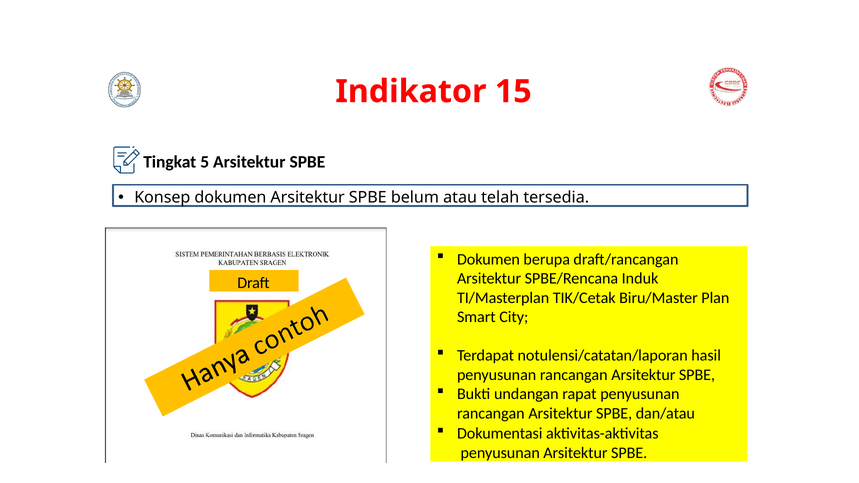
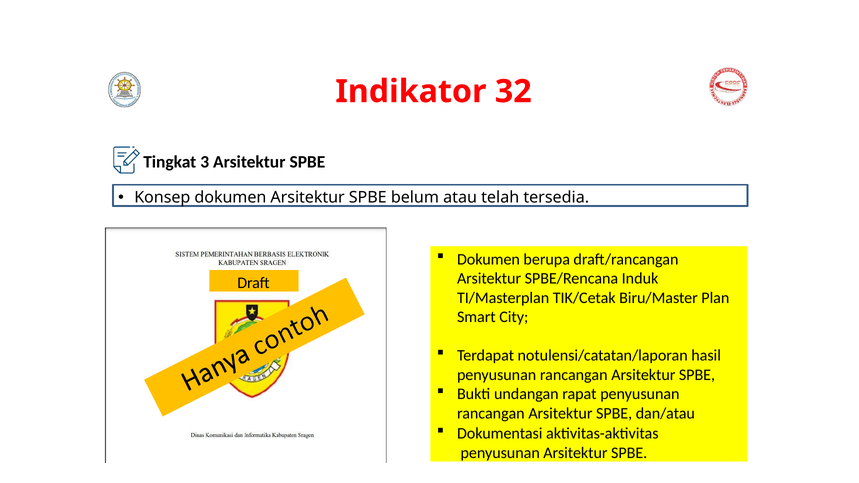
15: 15 -> 32 (513, 92)
5: 5 -> 3 (205, 162)
